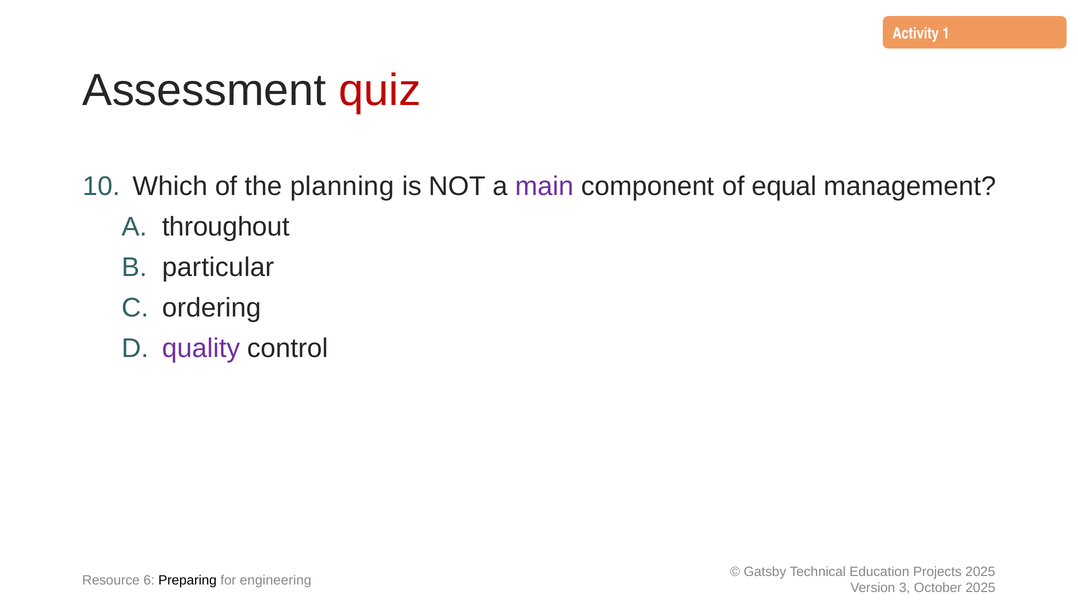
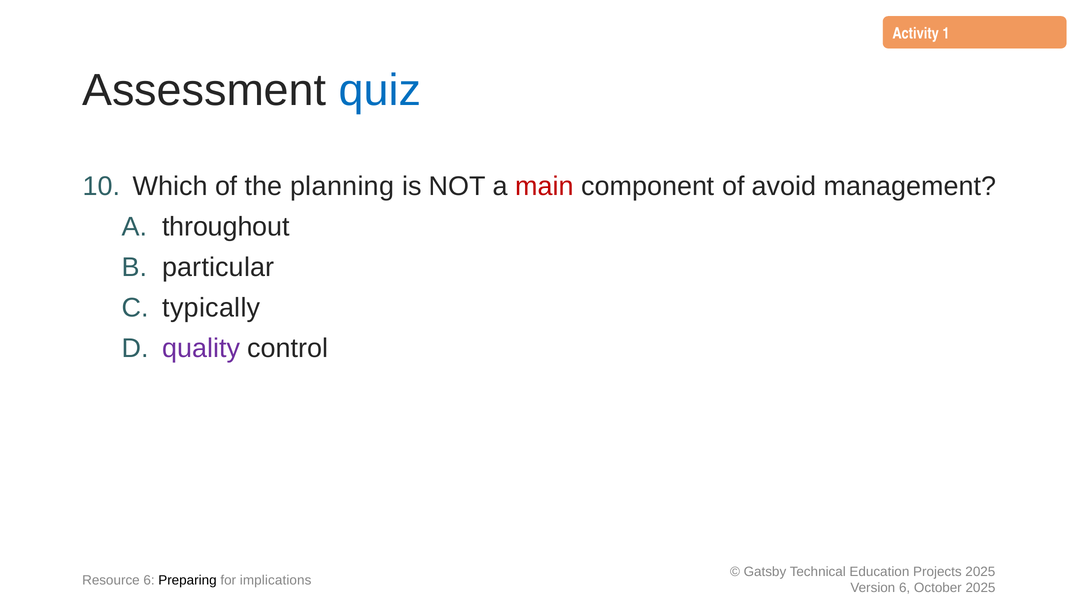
quiz colour: red -> blue (380, 91)
main colour: purple -> red (545, 186)
equal: equal -> avoid (784, 186)
ordering: ordering -> typically (211, 308)
engineering: engineering -> implications (276, 580)
3: 3 -> 6 (905, 587)
